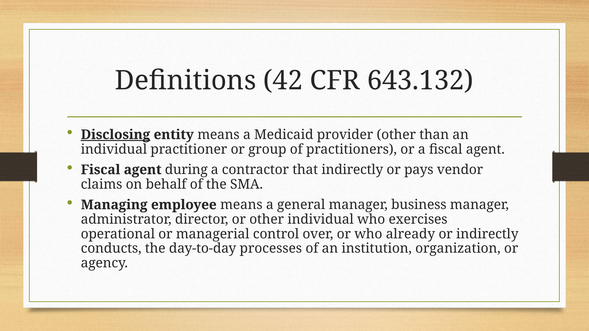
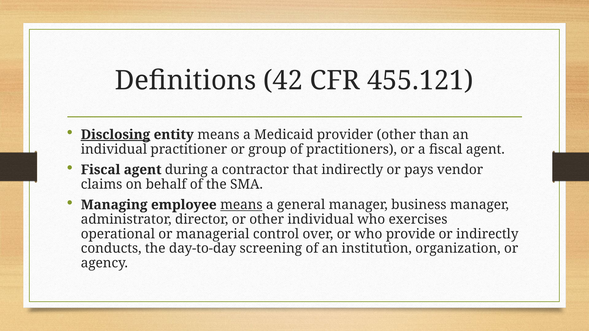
643.132: 643.132 -> 455.121 (420, 81)
means underline: none -> present (241, 205)
already: already -> provide (411, 234)
processes: processes -> screening (271, 249)
